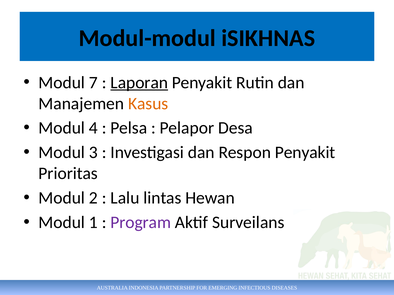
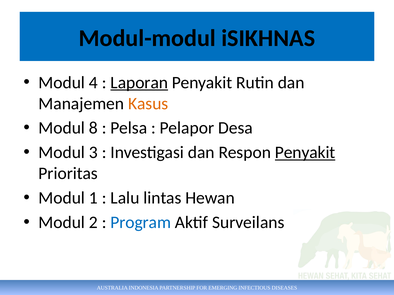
7: 7 -> 4 (93, 83)
4: 4 -> 8 (93, 128)
Penyakit underline: none -> present (305, 153)
2: 2 -> 1 (93, 198)
1: 1 -> 2 (93, 223)
Program colour: purple -> blue (141, 223)
